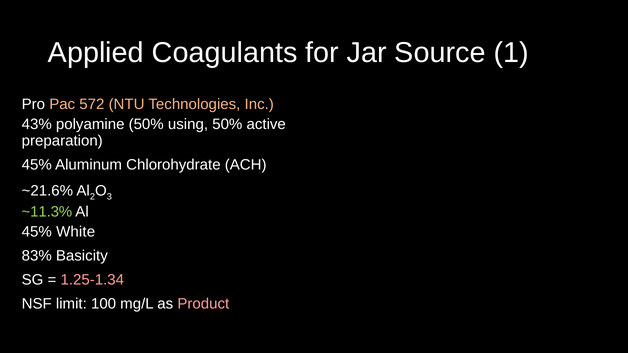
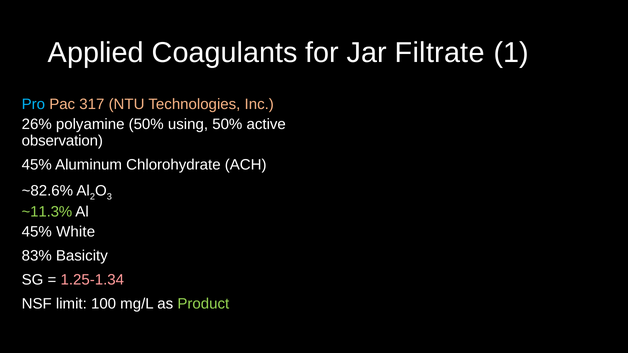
Source: Source -> Filtrate (440, 53)
Pro colour: white -> light blue (33, 104)
572: 572 -> 317 (92, 104)
43%: 43% -> 26% (37, 125)
preparation: preparation -> observation (62, 141)
~21.6%: ~21.6% -> ~82.6% (47, 191)
Product colour: pink -> light green (203, 304)
